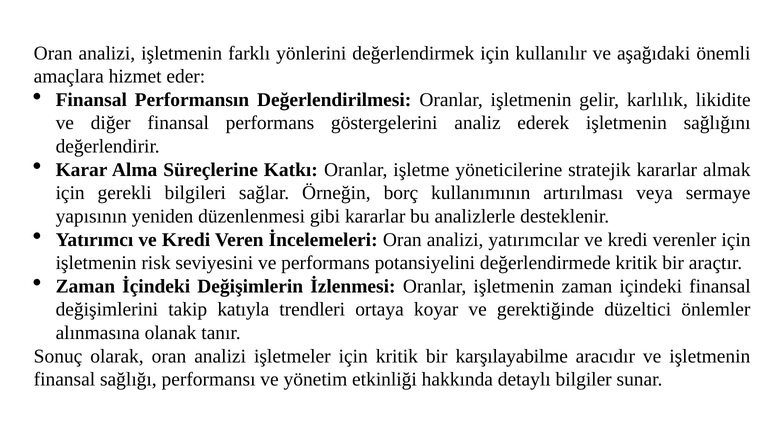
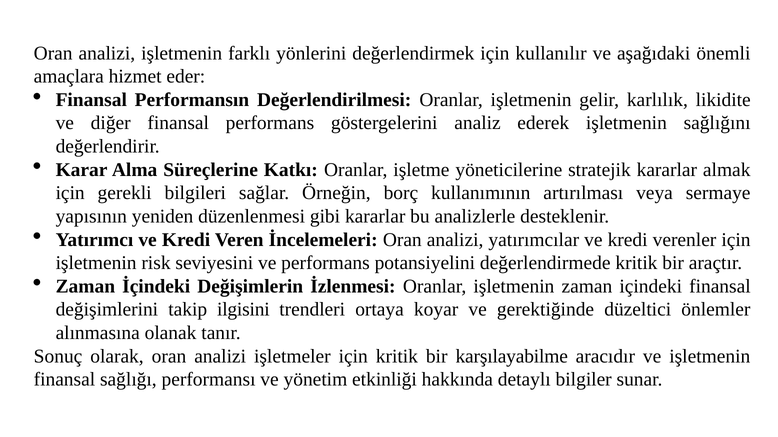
katıyla: katıyla -> ilgisini (243, 310)
